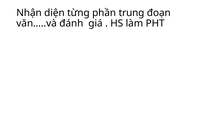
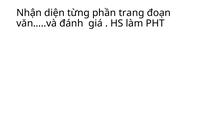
trung: trung -> trang (131, 13)
